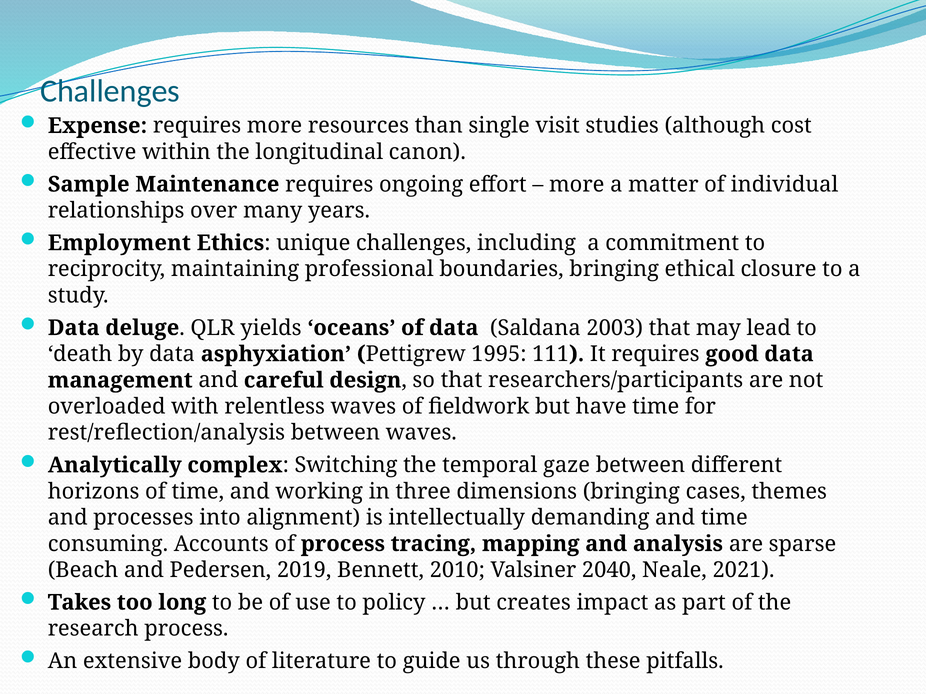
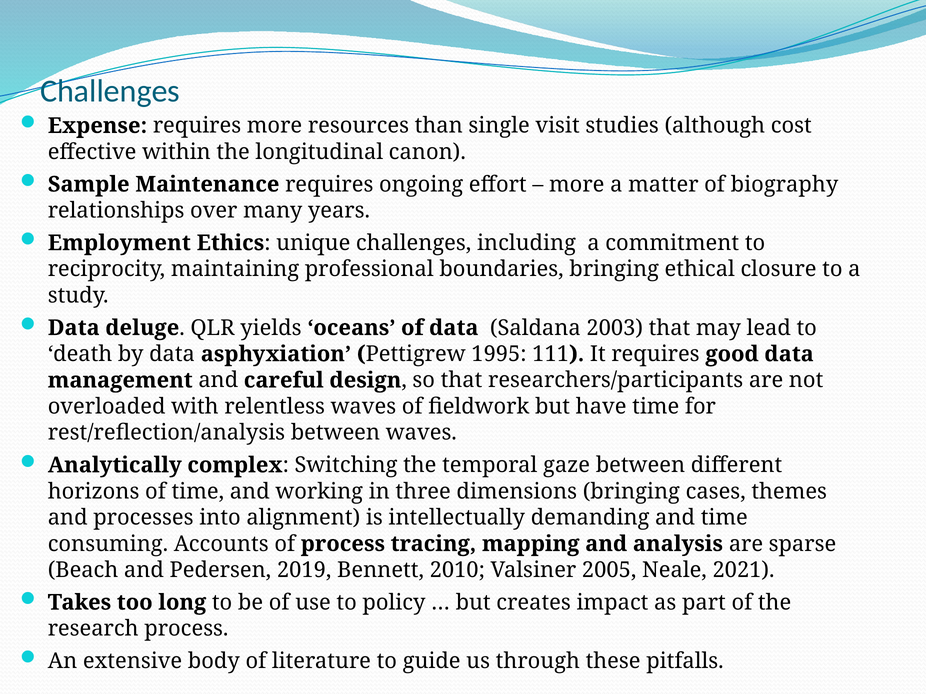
individual: individual -> biography (784, 184)
2040: 2040 -> 2005 (609, 570)
